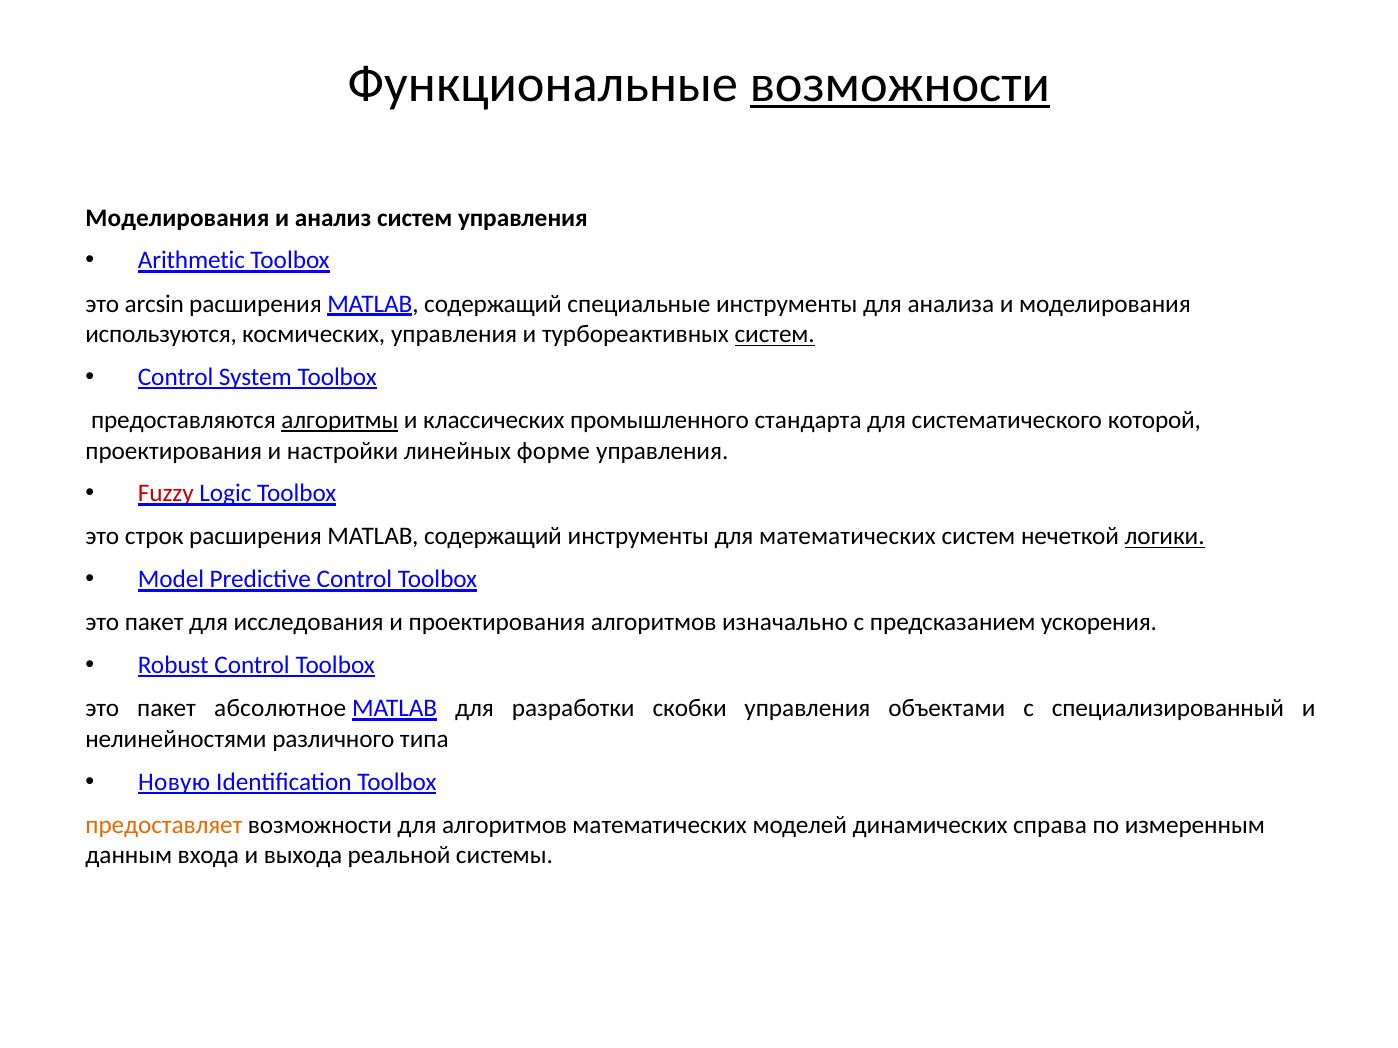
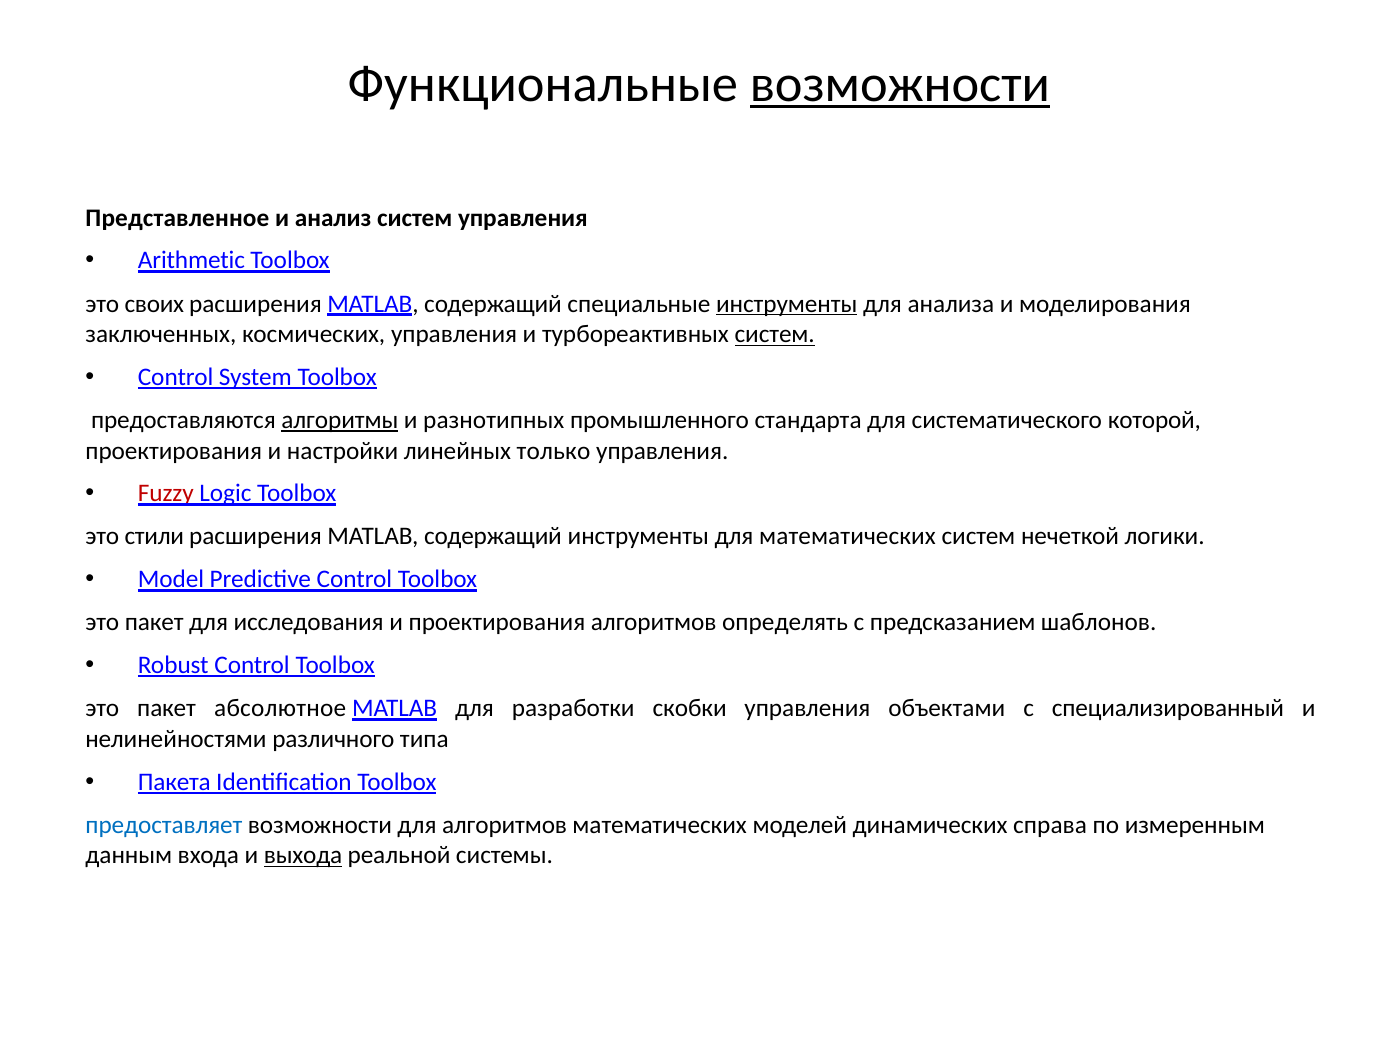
Моделирования: Моделирования -> Представленное (177, 218)
arcsin: arcsin -> своих (154, 304)
инструменты underline: none -> present (787, 304)
используются: используются -> заключенных (161, 335)
классических: классических -> разнотипных (494, 421)
форме: форме -> только (554, 451)
строк: строк -> стили (154, 537)
логики underline: present -> none (1165, 537)
изначально: изначально -> определять (785, 623)
ускорения: ускорения -> шаблонов (1099, 623)
Новую: Новую -> Пакета (174, 782)
предоставляет colour: orange -> blue (164, 826)
выхода underline: none -> present (303, 856)
